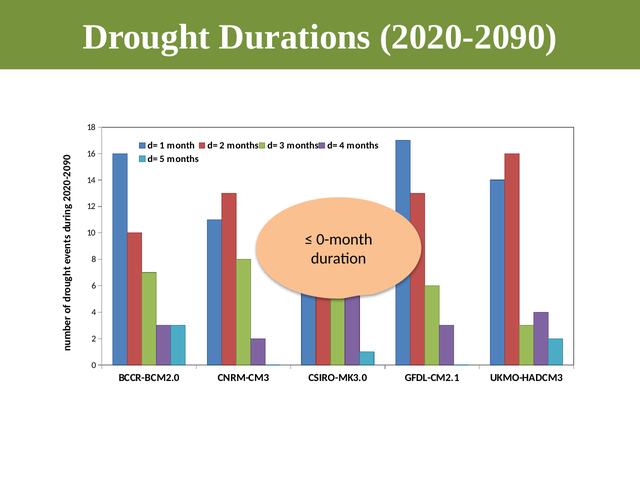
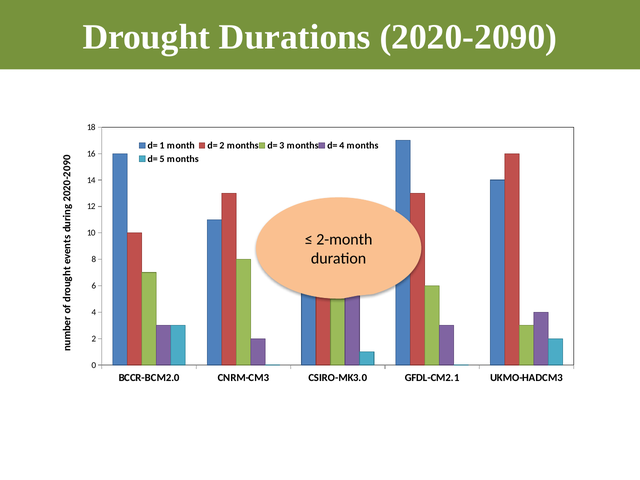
0-month: 0-month -> 2-month (344, 239)
